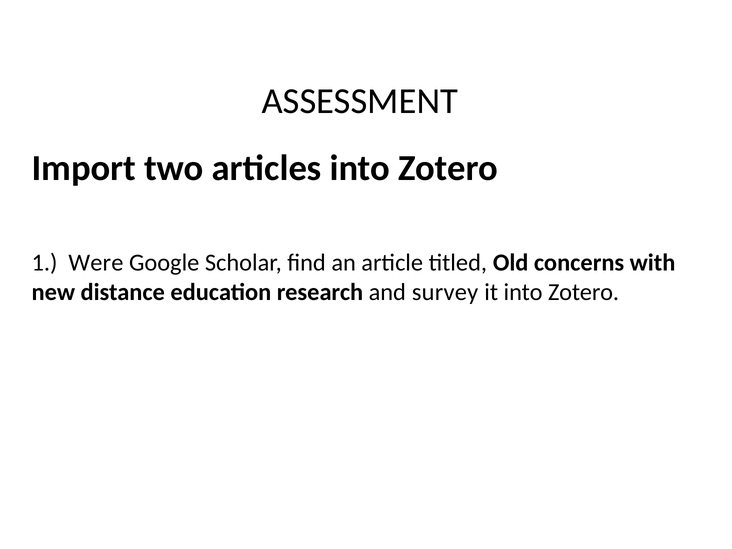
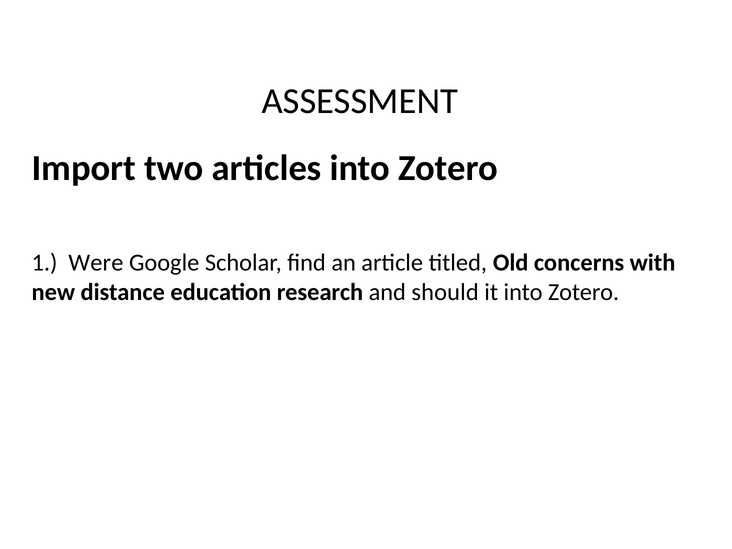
survey: survey -> should (445, 292)
